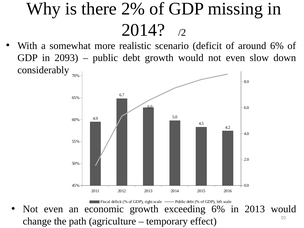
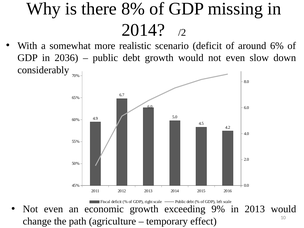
2%: 2% -> 8% (133, 9)
2093: 2093 -> 2036 (66, 58)
exceeding 6%: 6% -> 9% (218, 209)
